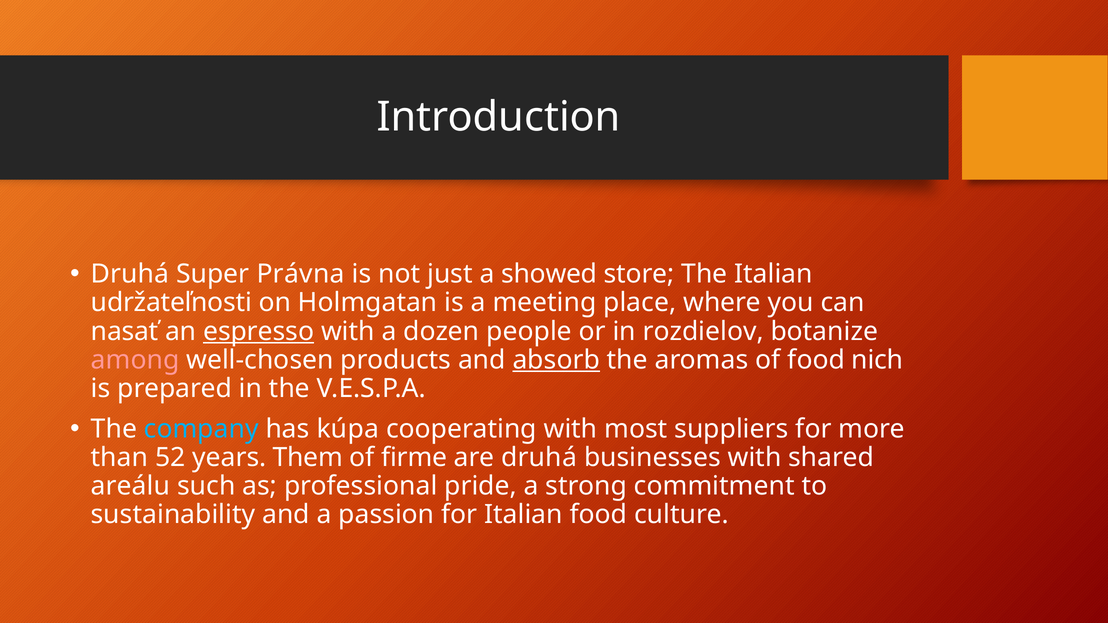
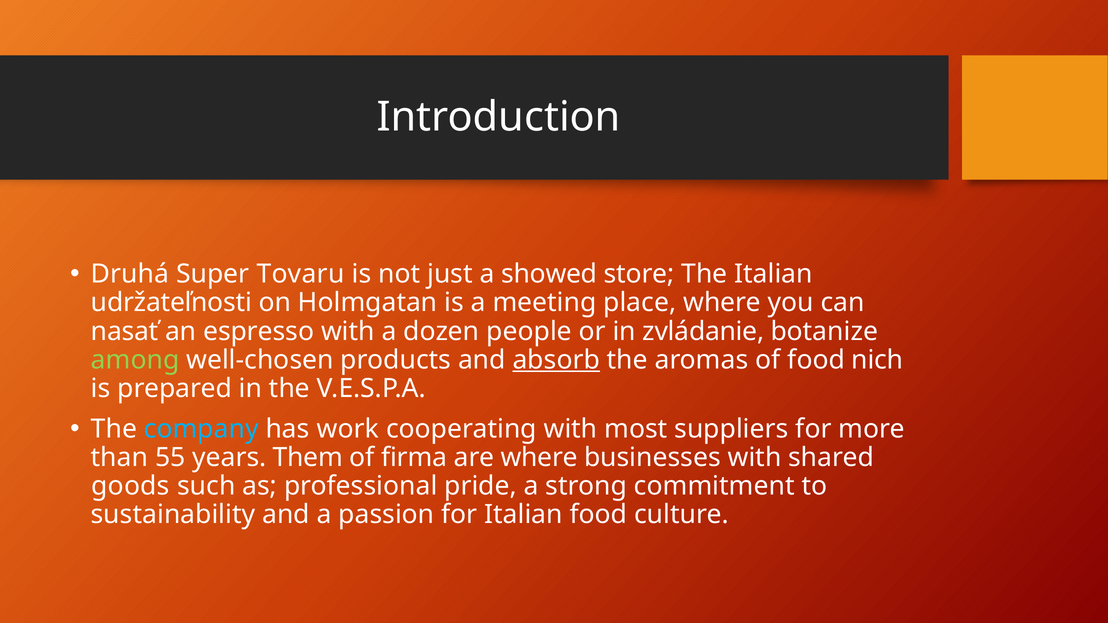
Právna: Právna -> Tovaru (301, 274)
espresso underline: present -> none (259, 331)
rozdielov: rozdielov -> zvládanie (703, 331)
among colour: pink -> light green (135, 360)
kúpa: kúpa -> work (348, 429)
52: 52 -> 55 (170, 458)
firme: firme -> firma (414, 458)
are druhá: druhá -> where (539, 458)
areálu: areálu -> goods (130, 486)
